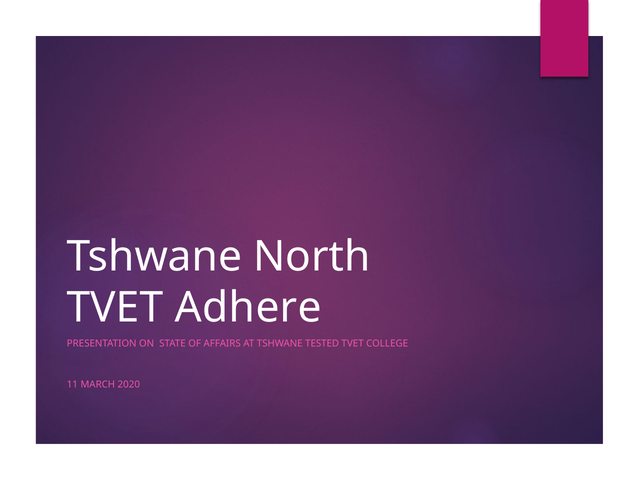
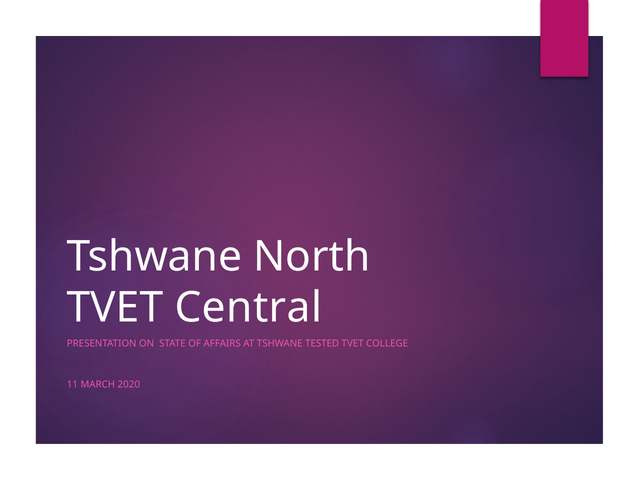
Adhere: Adhere -> Central (248, 308)
